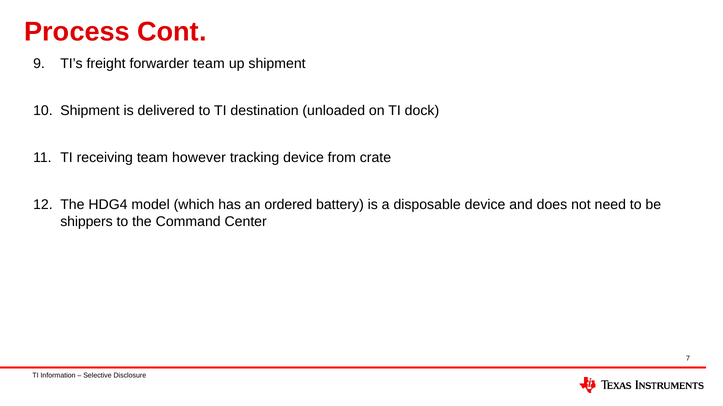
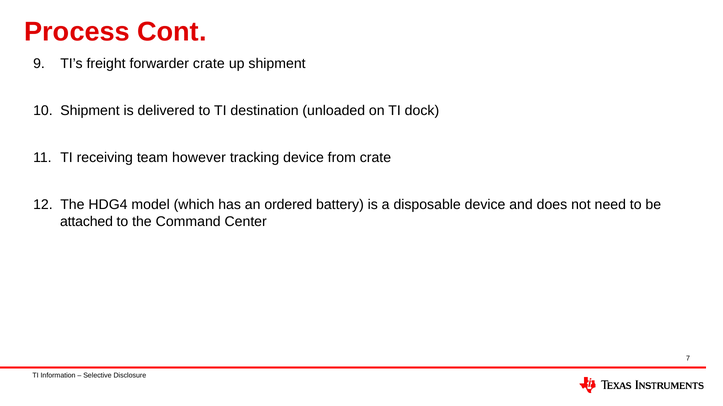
forwarder team: team -> crate (209, 64)
shippers: shippers -> attached (86, 222)
